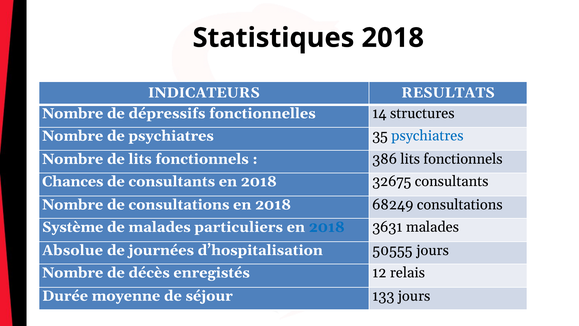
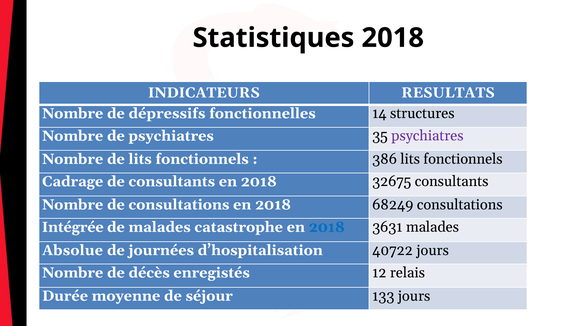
psychiatres colour: blue -> purple (427, 136)
Chances: Chances -> Cadrage (73, 181)
Système: Système -> Intégrée (73, 227)
particuliers: particuliers -> catastrophe (239, 227)
50555: 50555 -> 40722 (393, 250)
